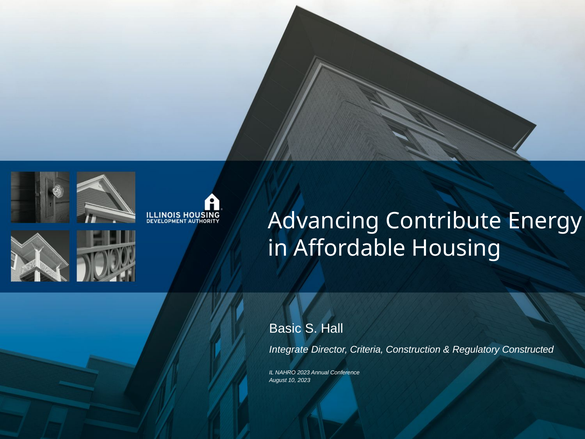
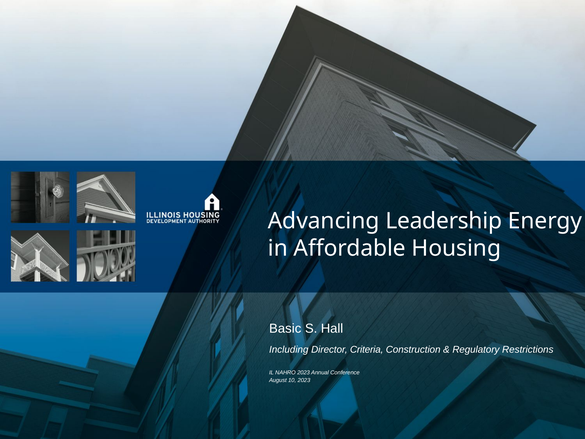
Contribute: Contribute -> Leadership (444, 221)
Integrate: Integrate -> Including (289, 349)
Constructed: Constructed -> Restrictions (528, 349)
